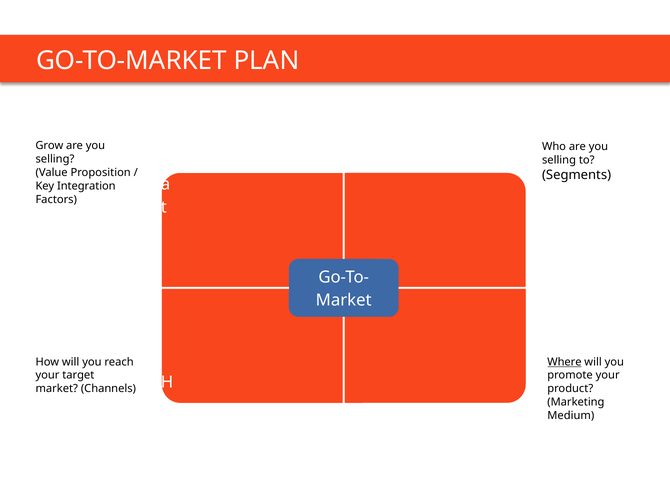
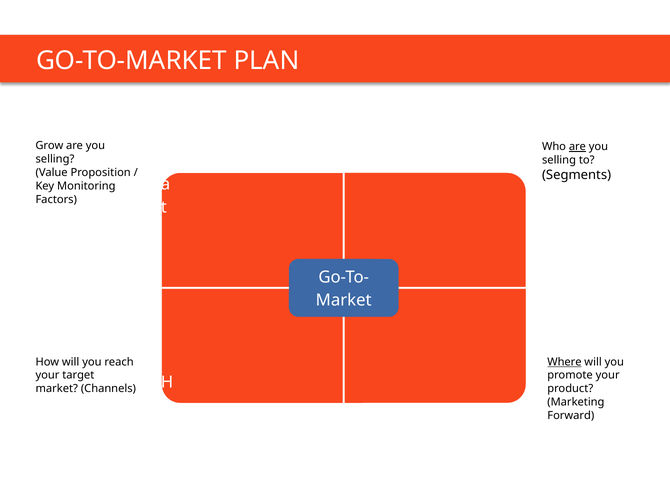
are underline: none -> present (577, 147)
Integration: Integration -> Monitoring (86, 186)
Medium: Medium -> Forward (571, 416)
